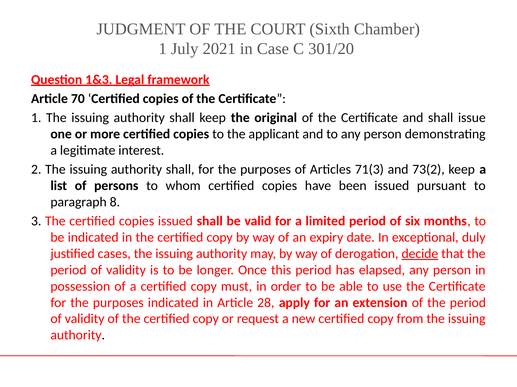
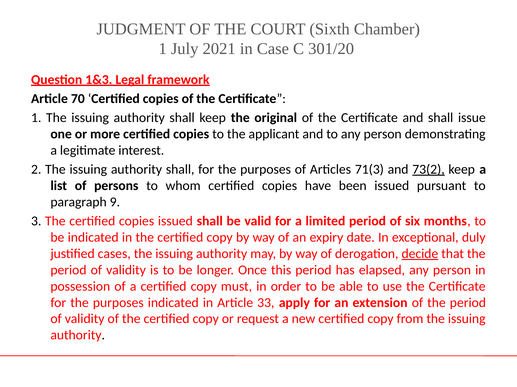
73(2 underline: none -> present (428, 170)
8: 8 -> 9 (115, 202)
28: 28 -> 33 (266, 303)
